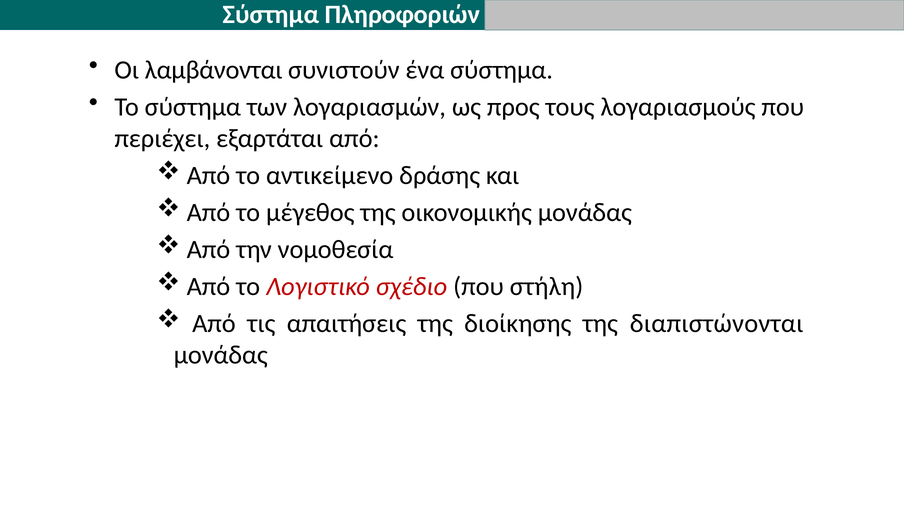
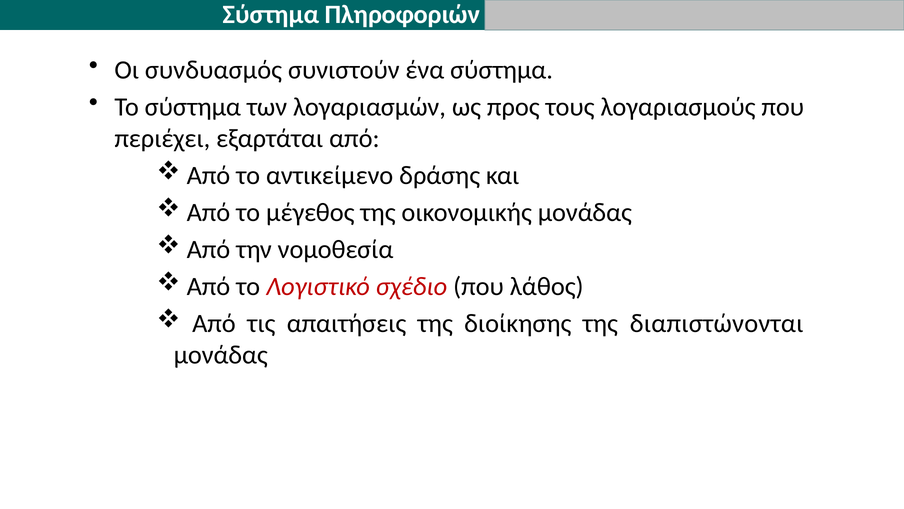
λαμβάνονται: λαμβάνονται -> συνδυασμός (213, 70)
στήλη: στήλη -> λάθος (547, 286)
